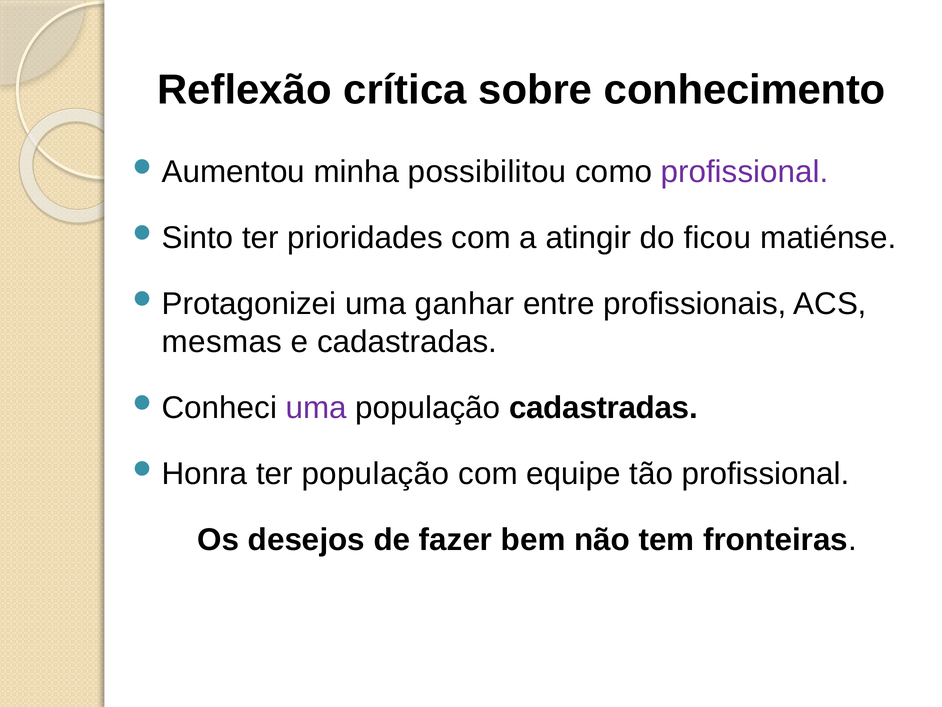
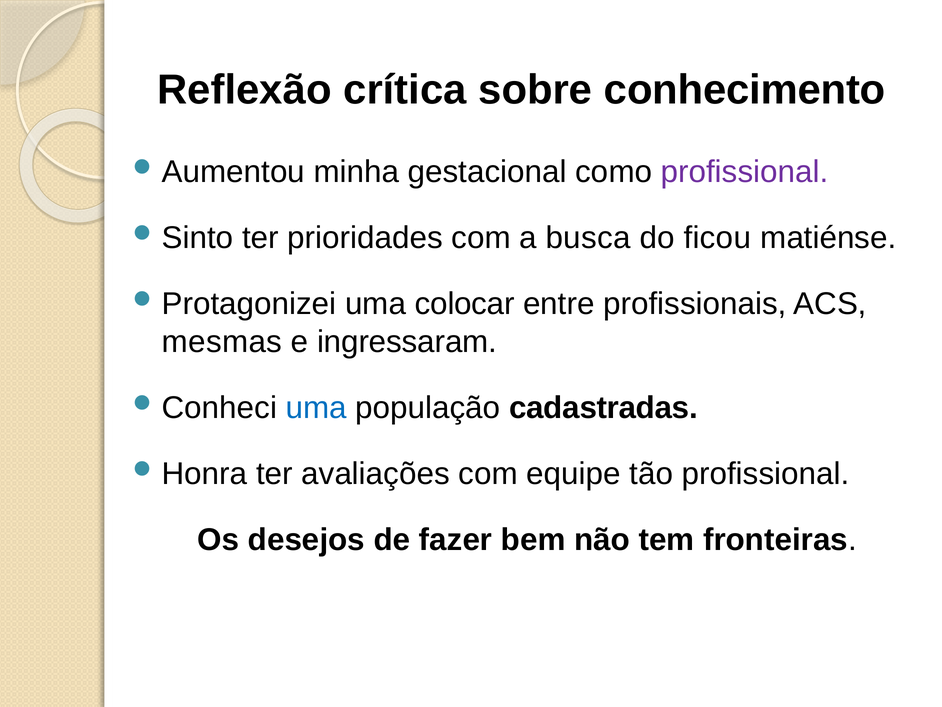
possibilitou: possibilitou -> gestacional (487, 172)
atingir: atingir -> busca (588, 238)
ganhar: ganhar -> colocar (465, 304)
e cadastradas: cadastradas -> ingressaram (407, 342)
uma colour: purple -> blue (316, 408)
ter população: população -> avaliações (376, 474)
